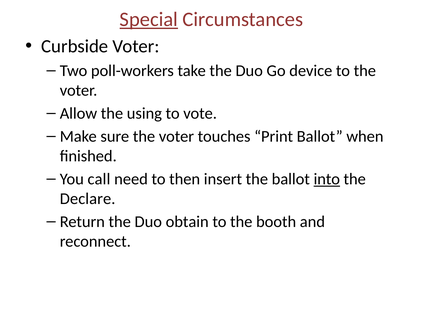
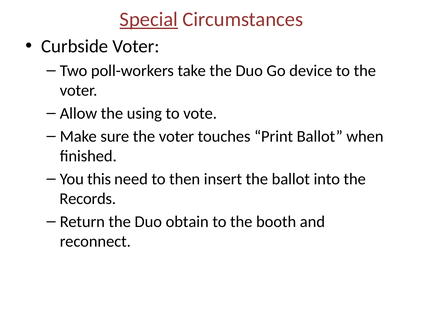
call: call -> this (99, 179)
into underline: present -> none (327, 179)
Declare: Declare -> Records (88, 199)
